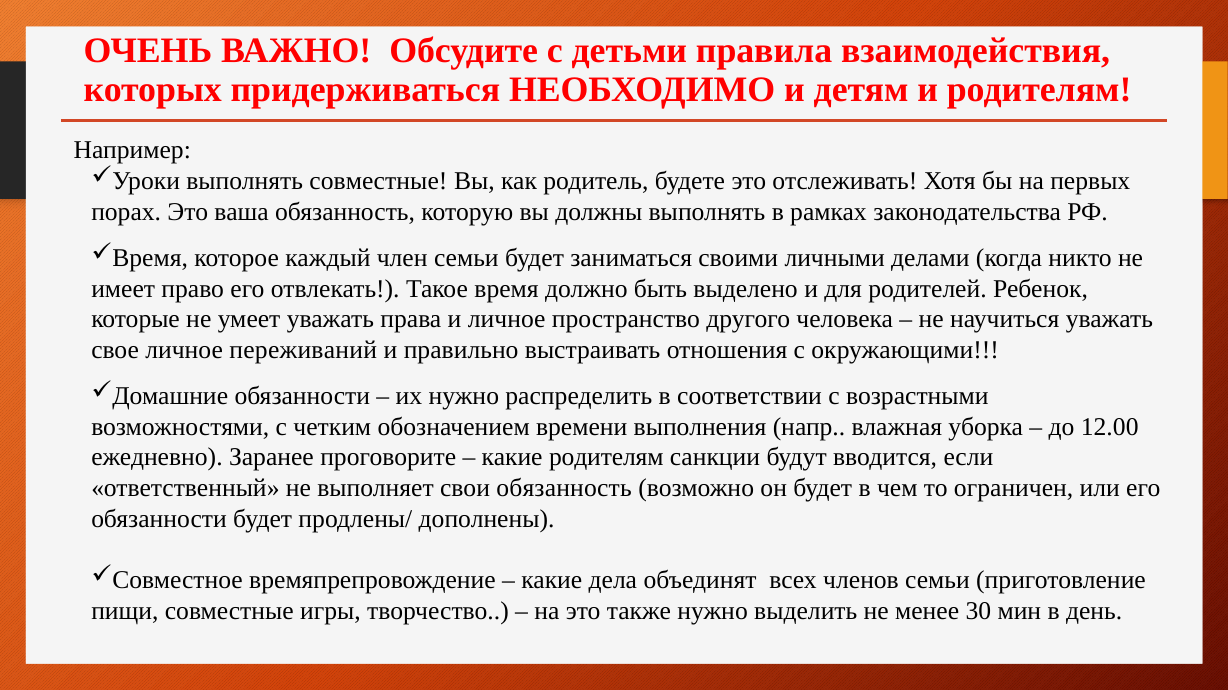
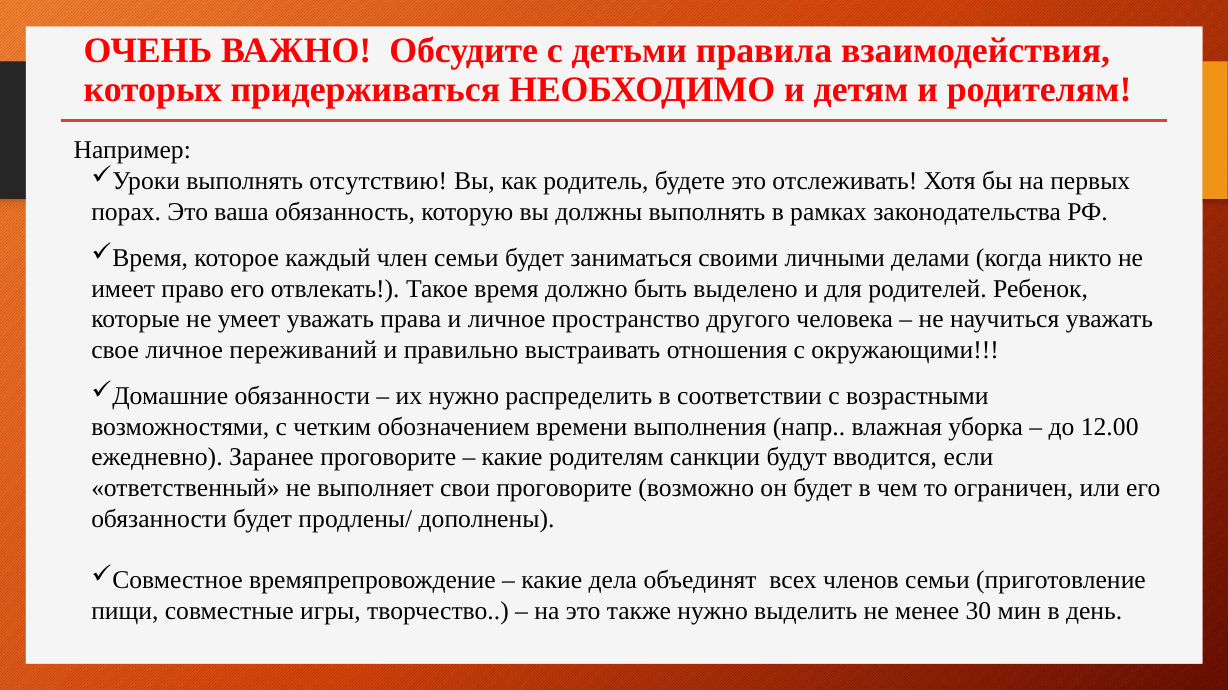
выполнять совместные: совместные -> отсутствию (378, 181)
свои обязанность: обязанность -> проговорите (564, 489)
